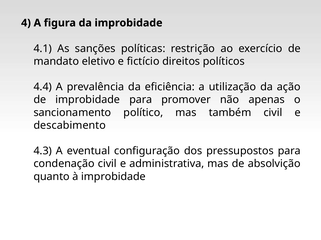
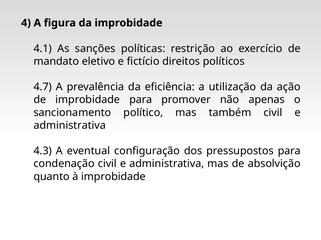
4.4: 4.4 -> 4.7 (43, 87)
descabimento: descabimento -> administrativa (70, 126)
